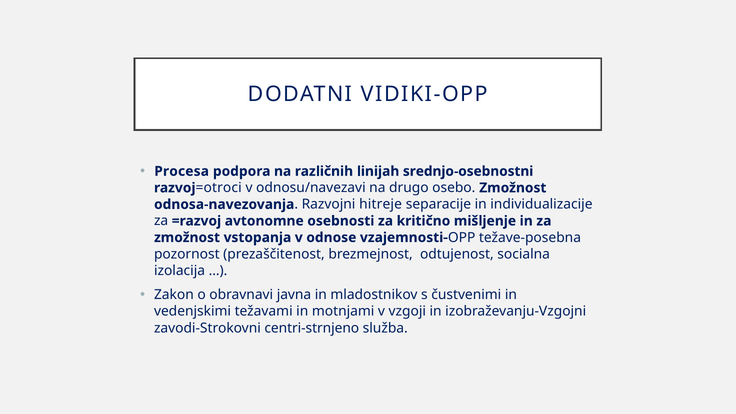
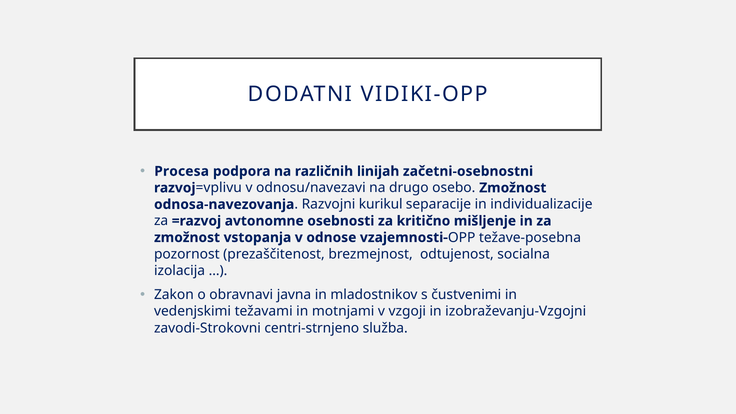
srednjo-osebnostni: srednjo-osebnostni -> začetni-osebnostni (468, 171)
=otroci: =otroci -> =vplivu (219, 188)
hitreje: hitreje -> kurikul (381, 204)
